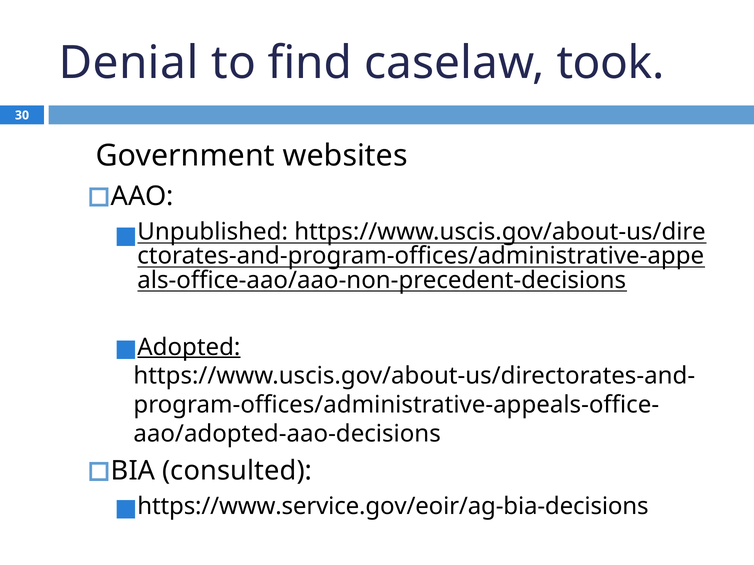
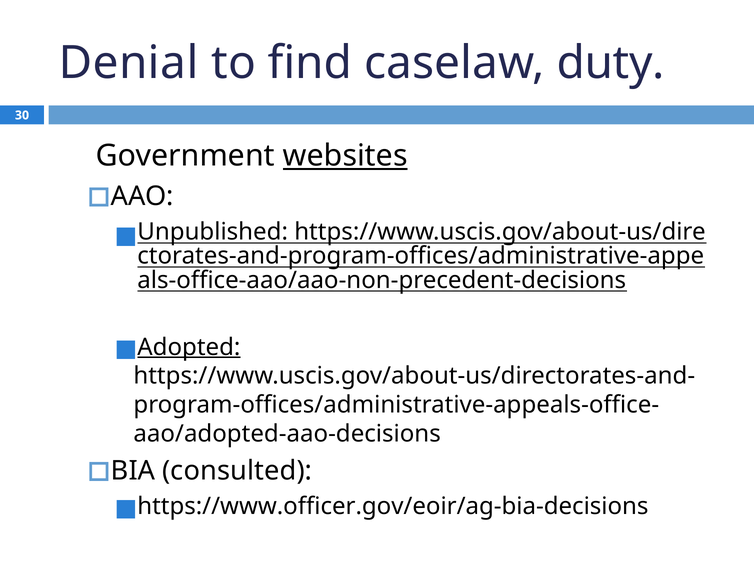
took: took -> duty (611, 63)
websites underline: none -> present (345, 156)
https://www.service.gov/eoir/ag-bia-decisions: https://www.service.gov/eoir/ag-bia-decisions -> https://www.officer.gov/eoir/ag-bia-decisions (393, 507)
